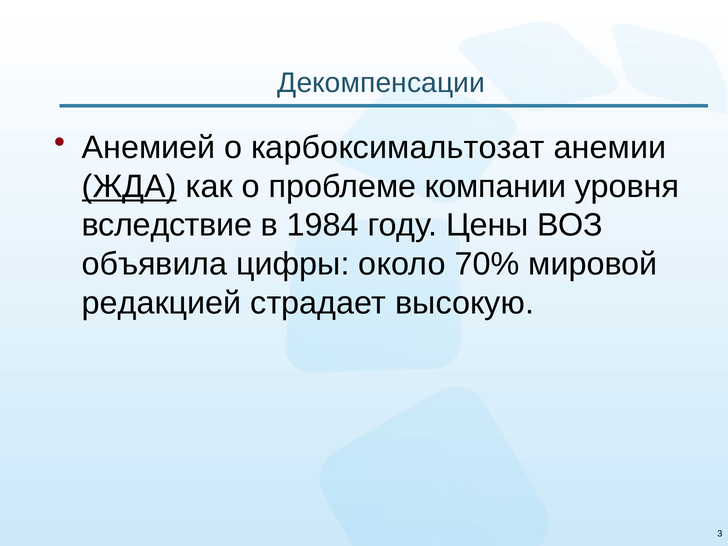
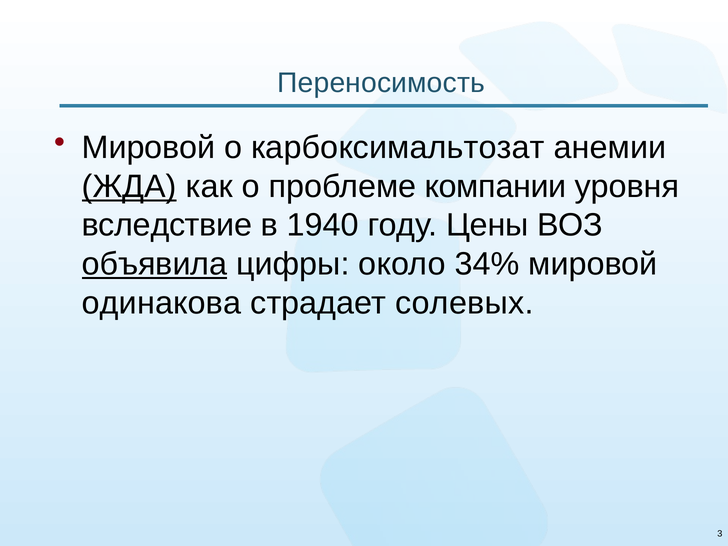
Декомпенсации: Декомпенсации -> Переносимость (381, 83)
Анемией: Анемией -> Мировой (149, 148)
1984: 1984 -> 1940 (323, 225)
объявила underline: none -> present (154, 264)
70%: 70% -> 34% (487, 264)
редакцией: редакцией -> одинакова (161, 303)
высокую: высокую -> солевых (465, 303)
